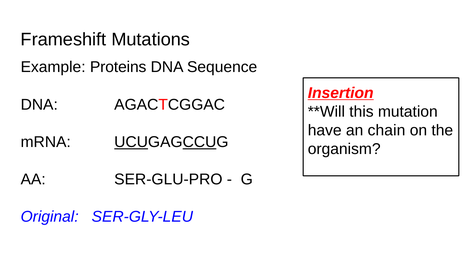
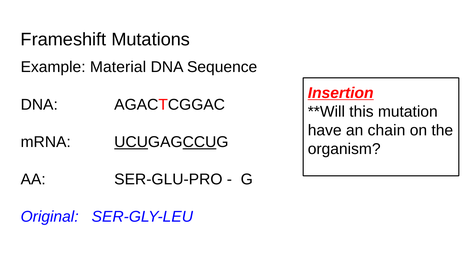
Proteins: Proteins -> Material (118, 67)
